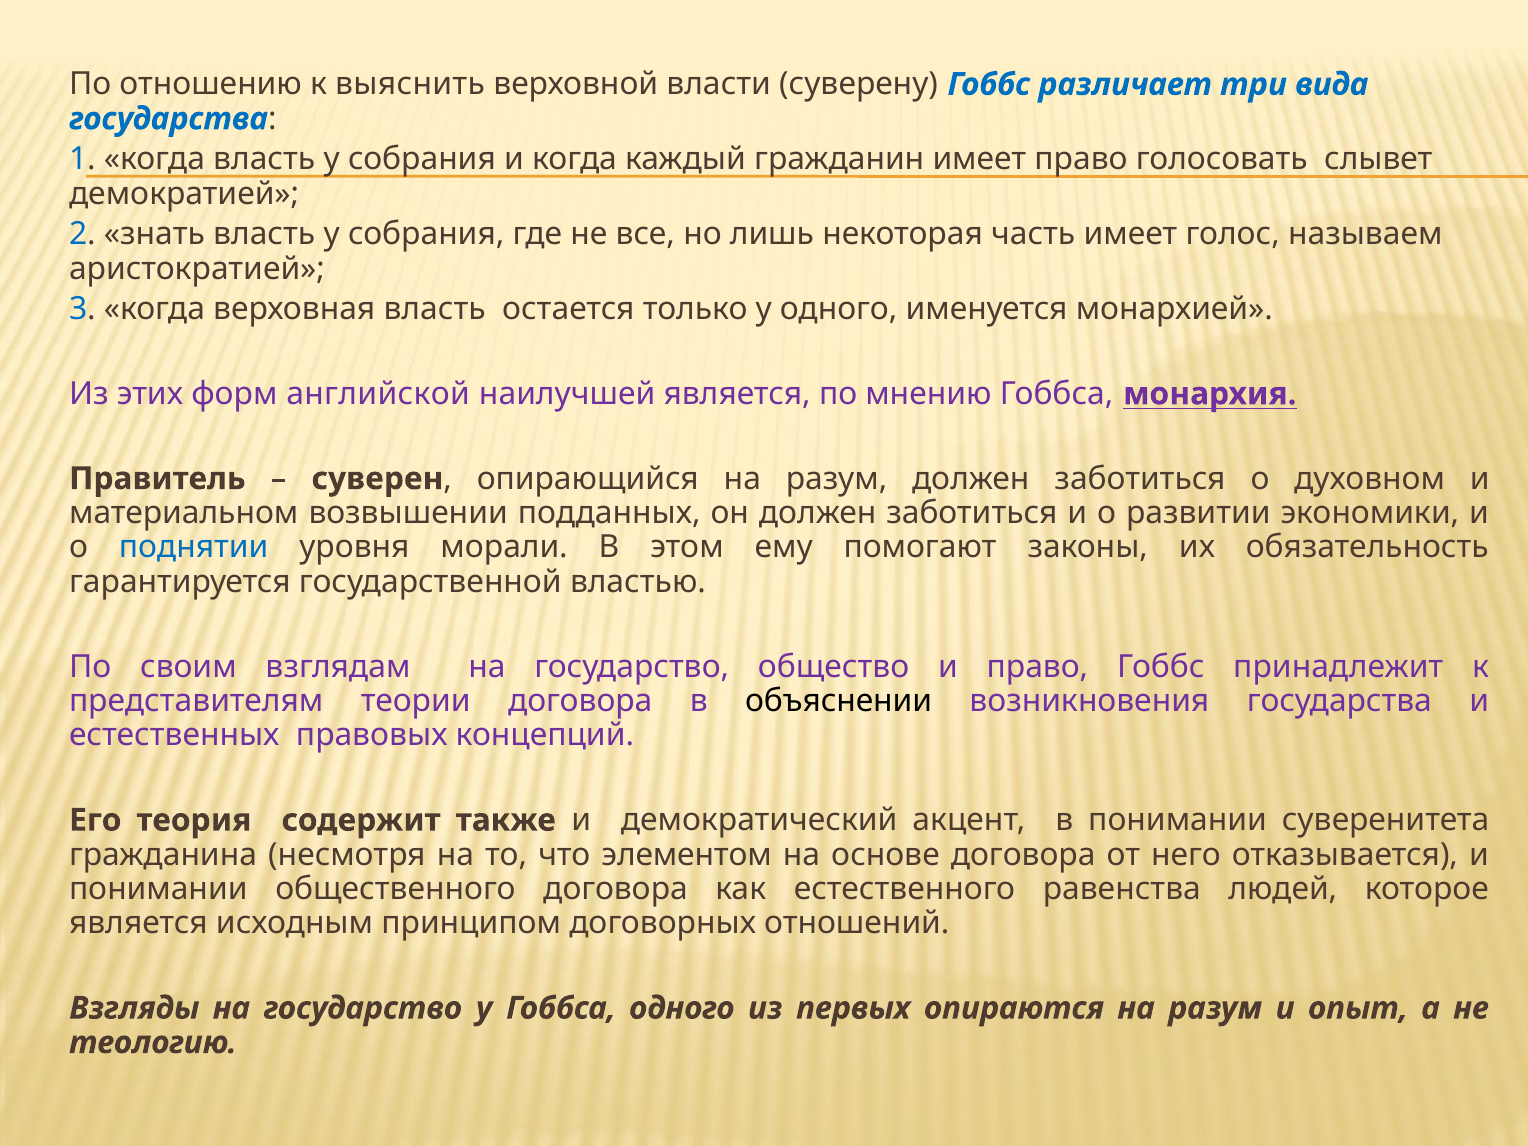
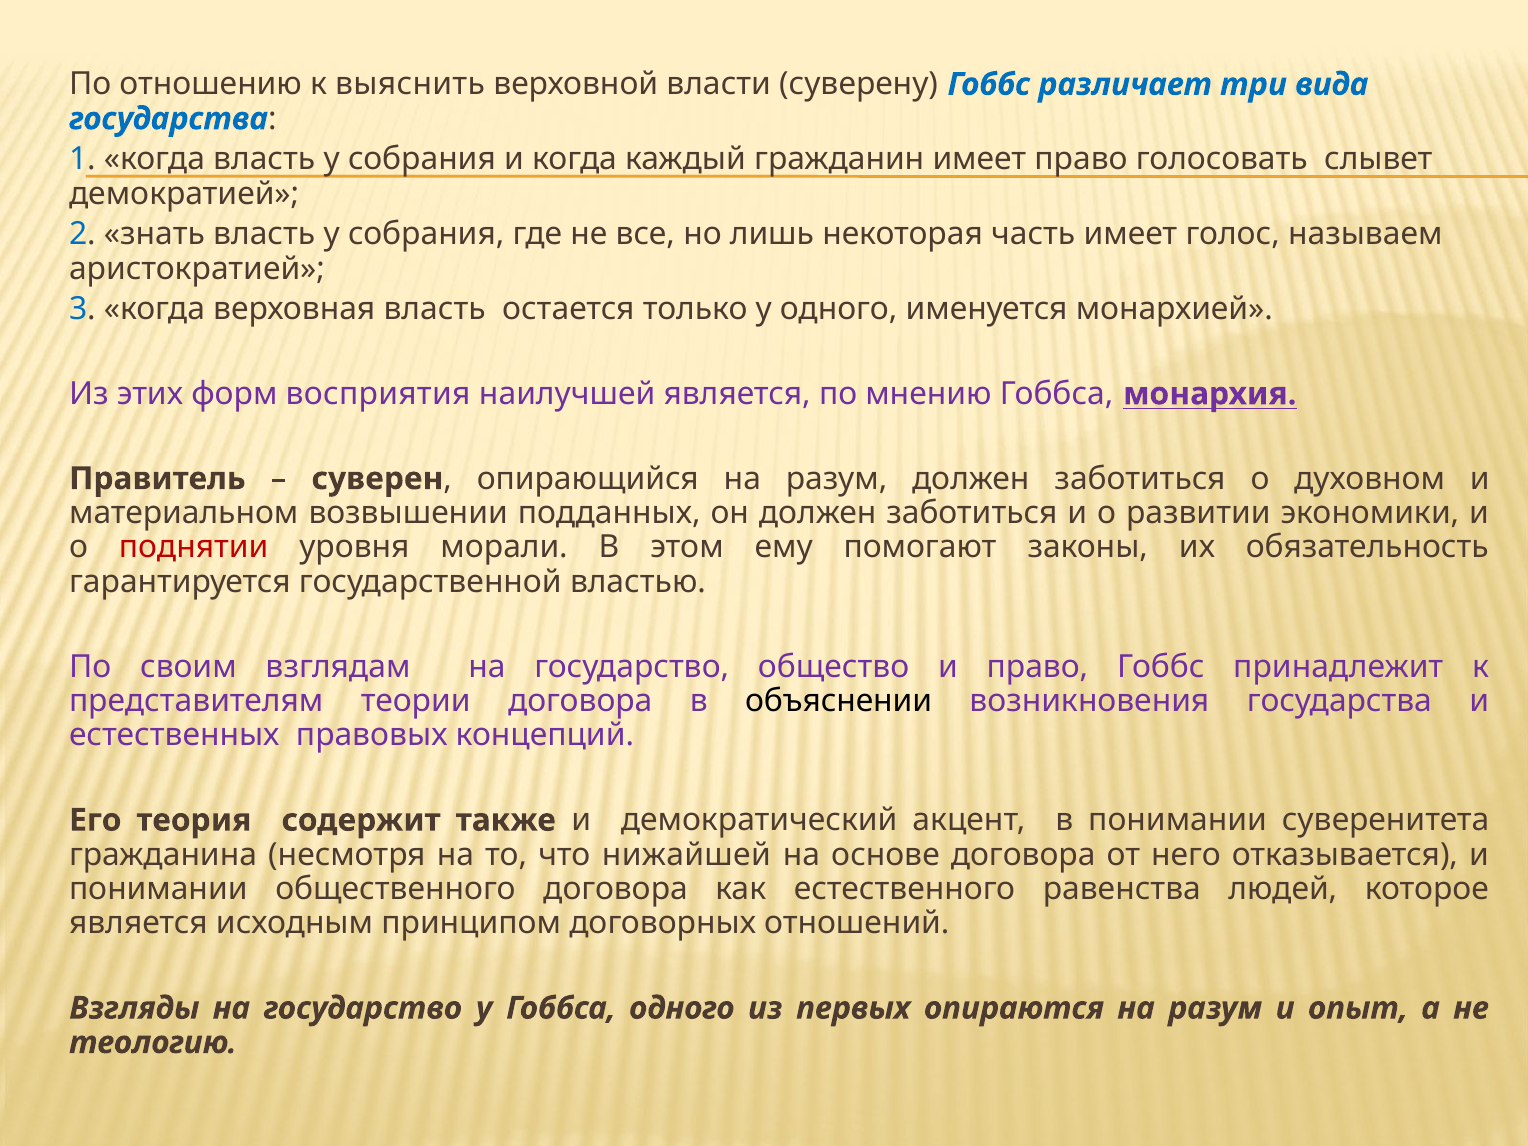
английской: английской -> восприятия (378, 394)
поднятии colour: blue -> red (194, 547)
элементом: элементом -> нижайшей (686, 855)
